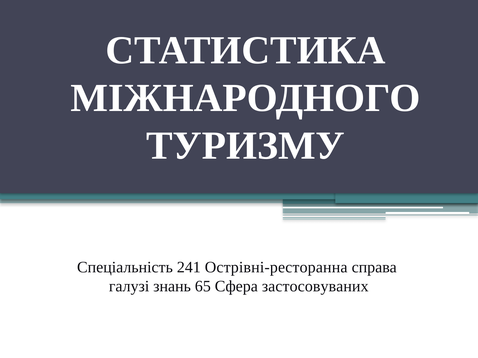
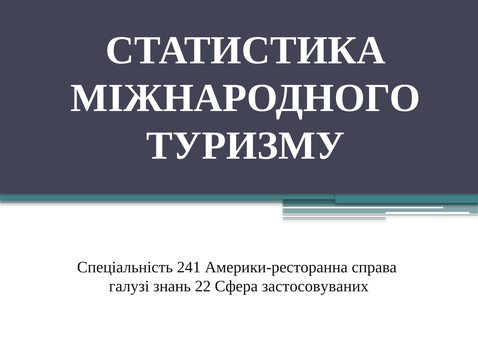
Острівні-ресторанна: Острівні-ресторанна -> Америки-ресторанна (276, 268)
65: 65 -> 22 (203, 287)
